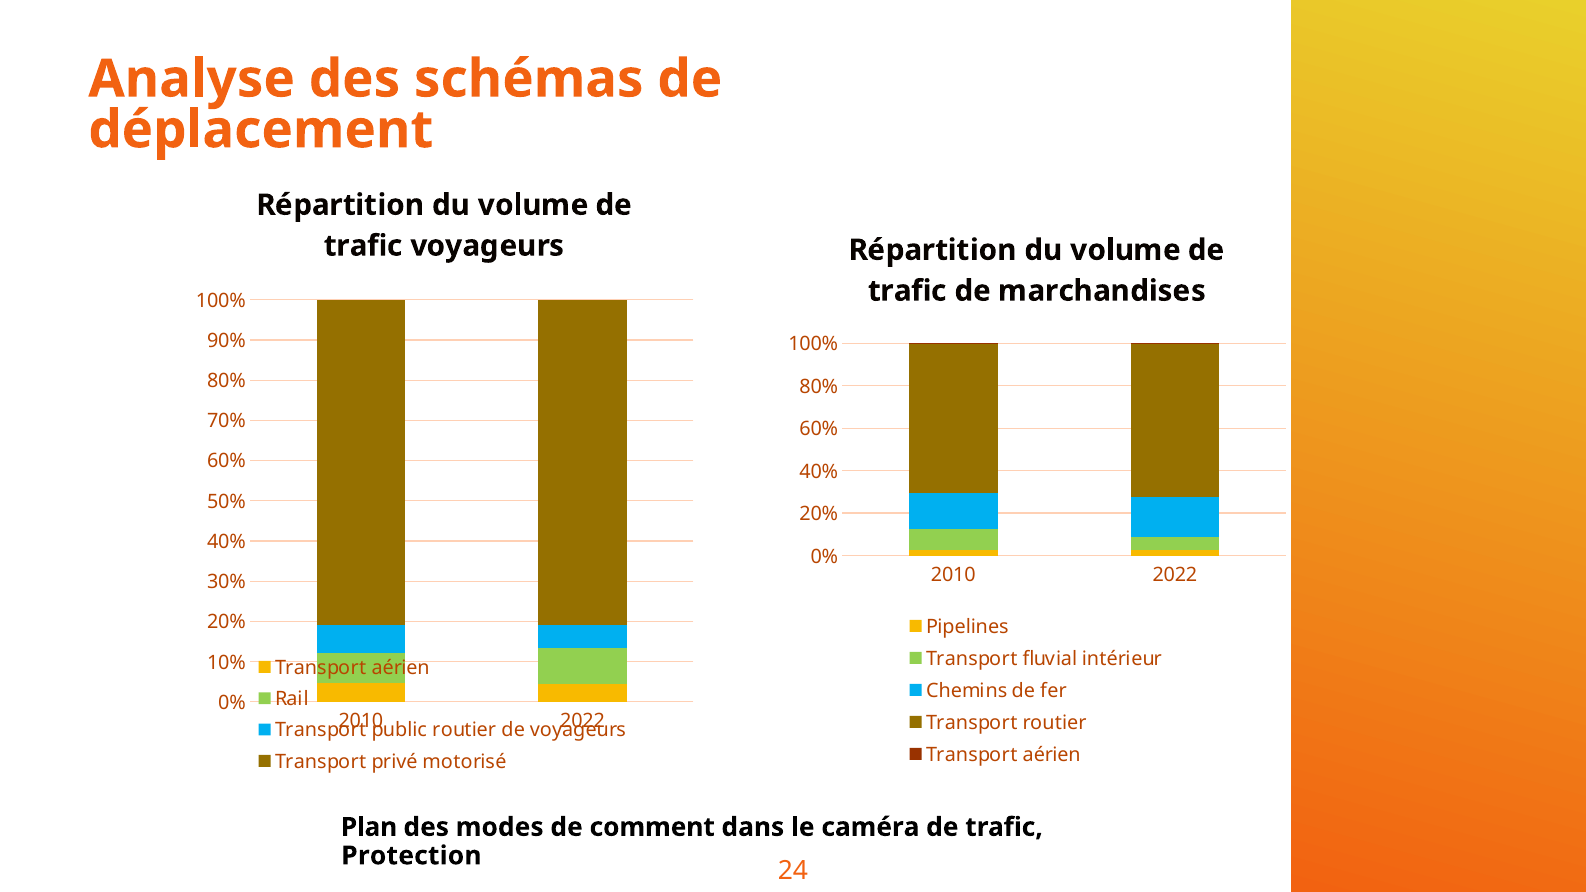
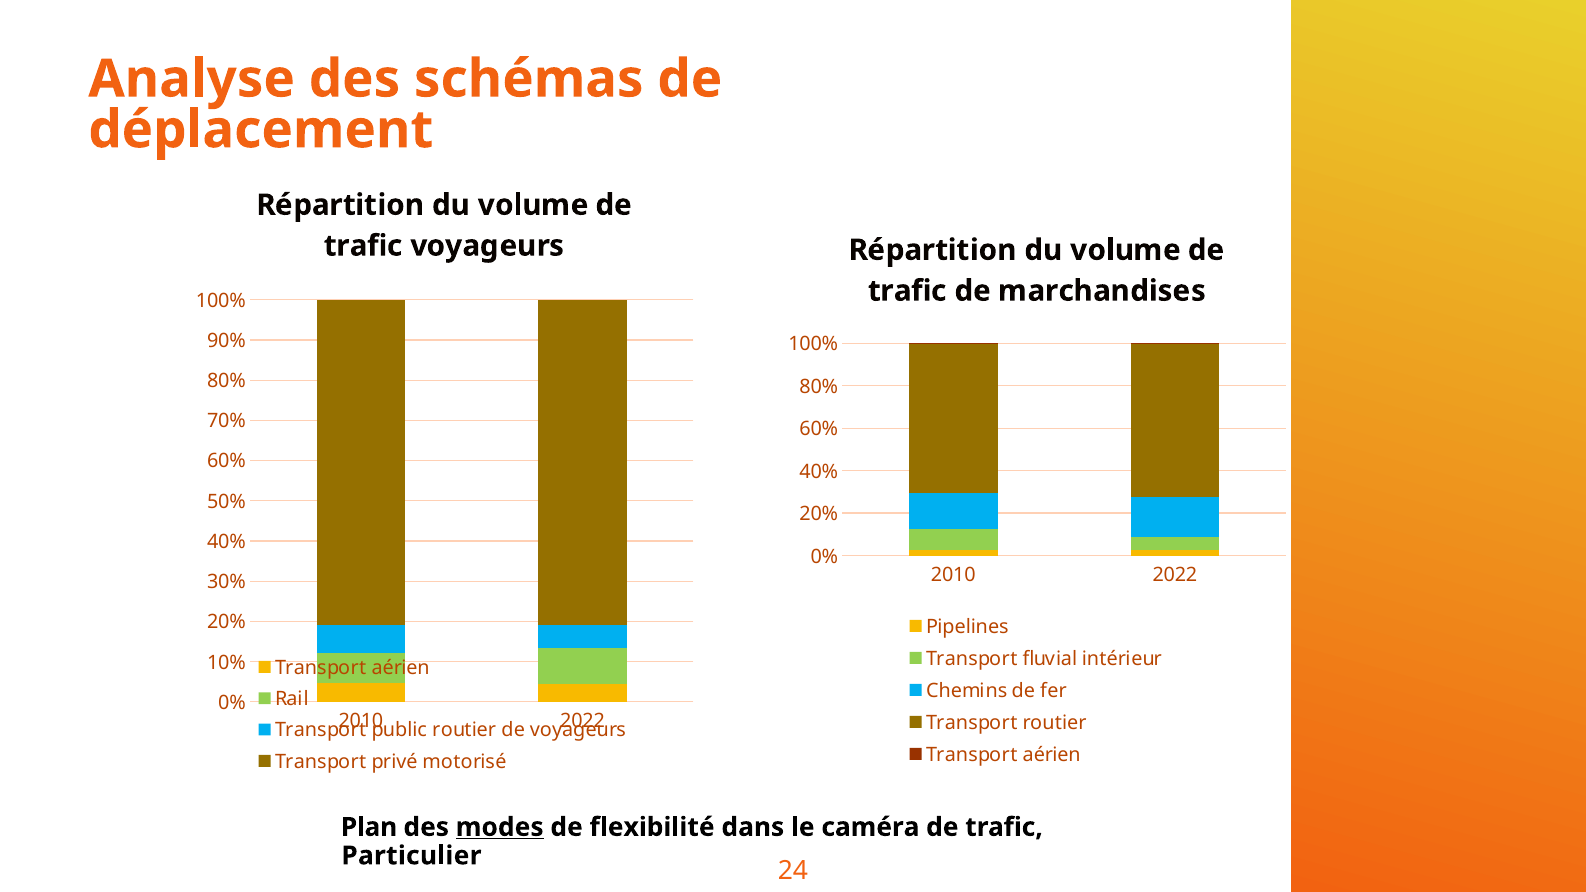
modes underline: none -> present (500, 827)
comment: comment -> flexibilité (652, 827)
Protection: Protection -> Particulier (411, 856)
